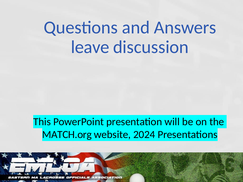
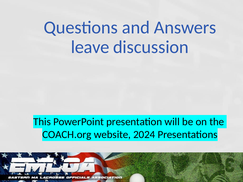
MATCH.org: MATCH.org -> COACH.org (67, 135)
